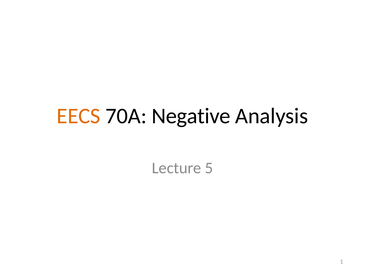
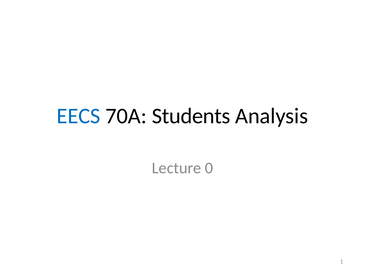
EECS colour: orange -> blue (79, 116)
Negative: Negative -> Students (191, 116)
5: 5 -> 0 (209, 168)
